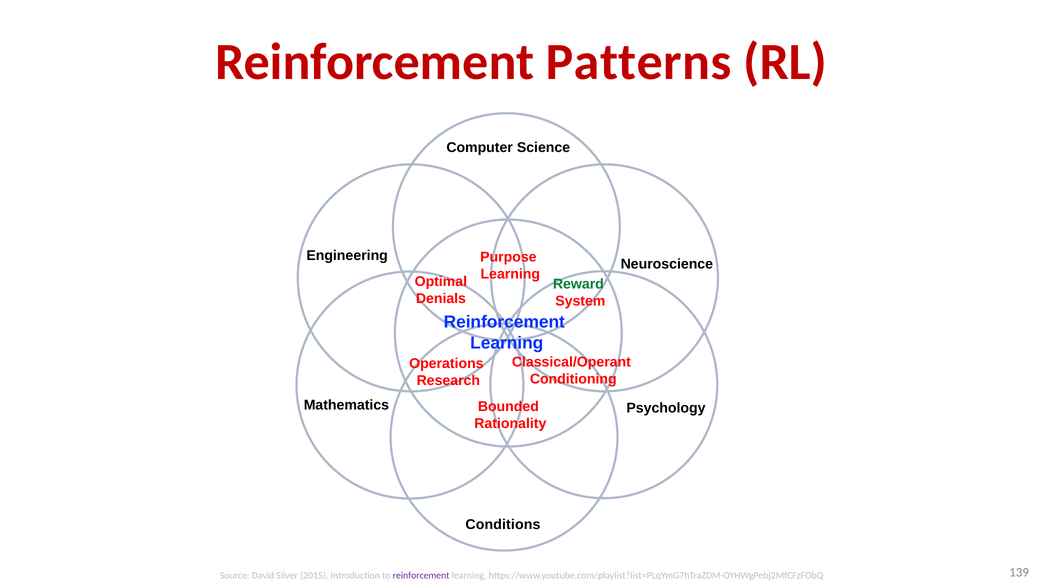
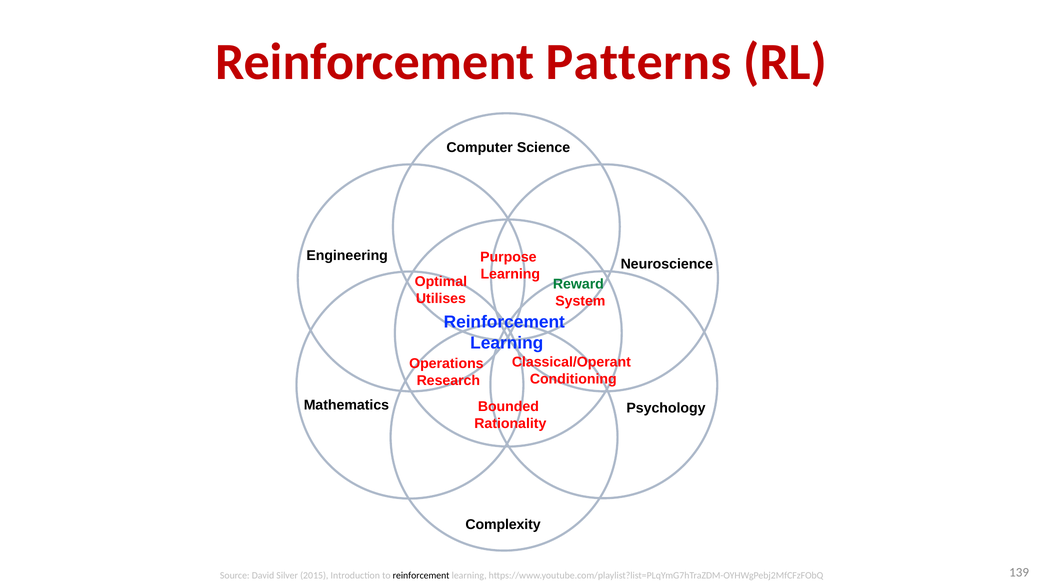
Denials: Denials -> Utilises (441, 298)
Conditions: Conditions -> Complexity (503, 524)
reinforcement colour: purple -> black (421, 575)
